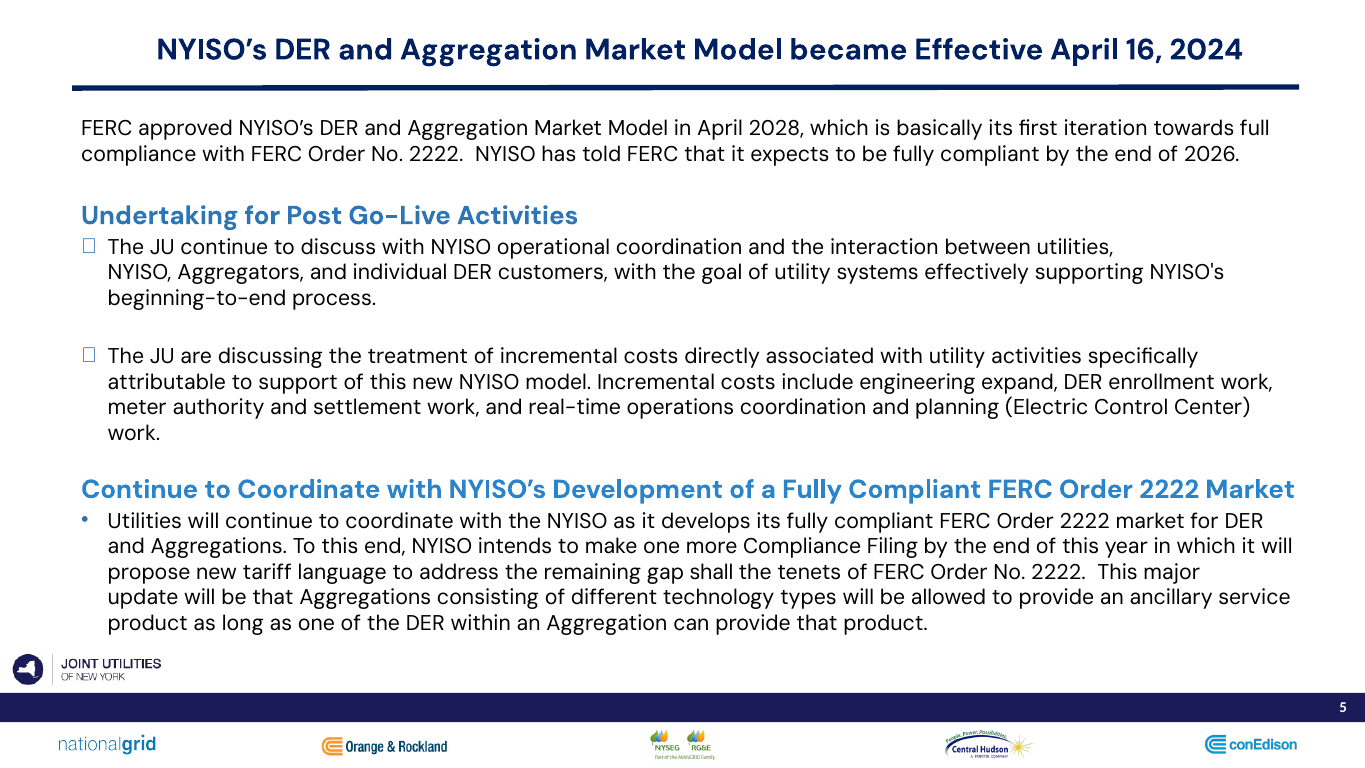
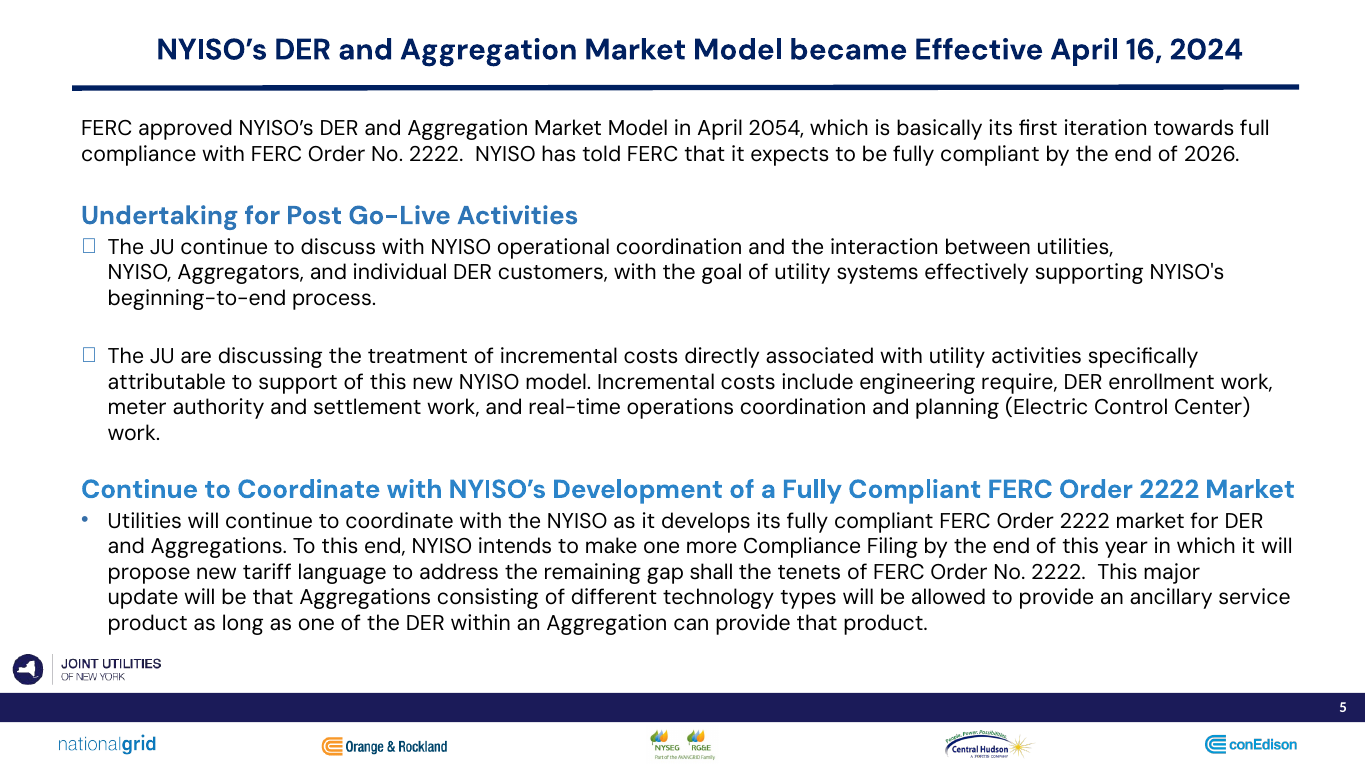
2028: 2028 -> 2054 (776, 128)
expand: expand -> require (1019, 382)
